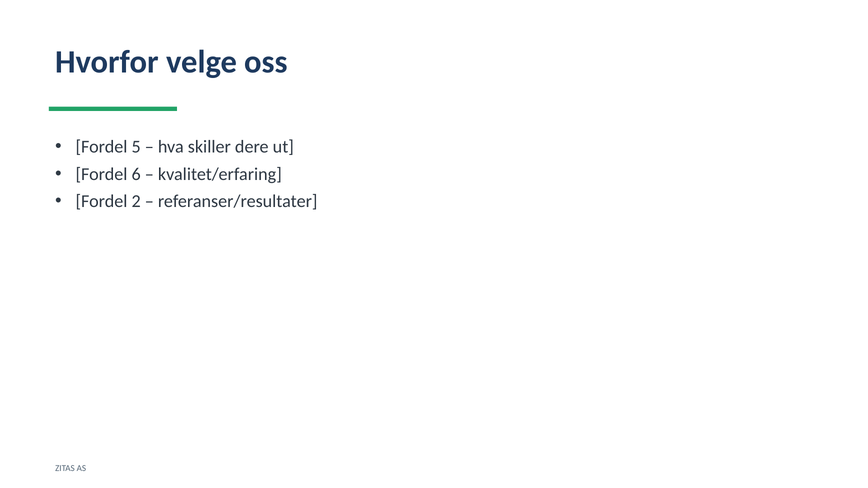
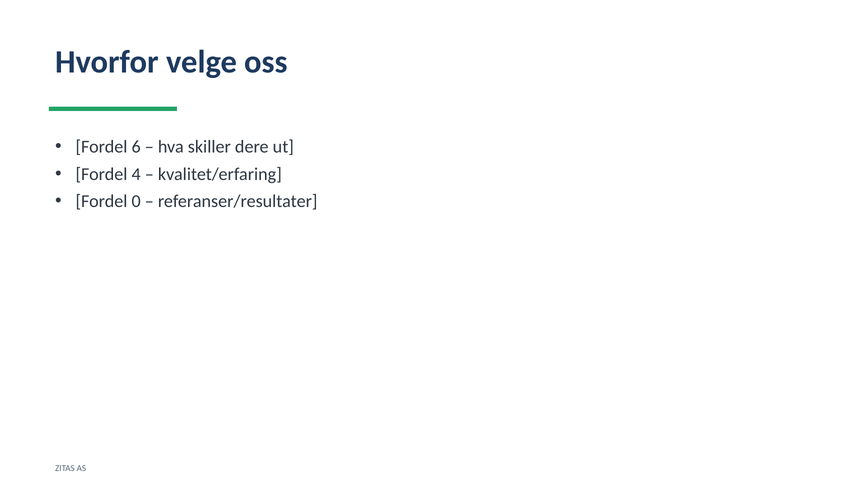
5: 5 -> 6 (136, 147)
6: 6 -> 4 (136, 174)
2: 2 -> 0 (136, 201)
